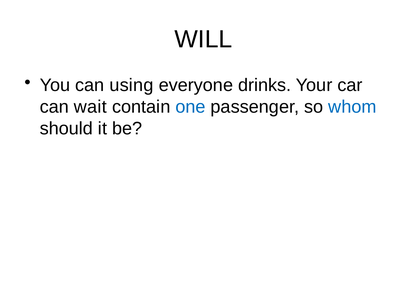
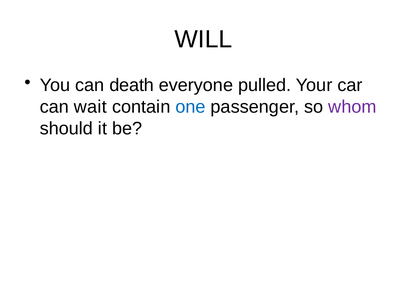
using: using -> death (132, 85)
drinks: drinks -> pulled (265, 85)
whom colour: blue -> purple (352, 107)
